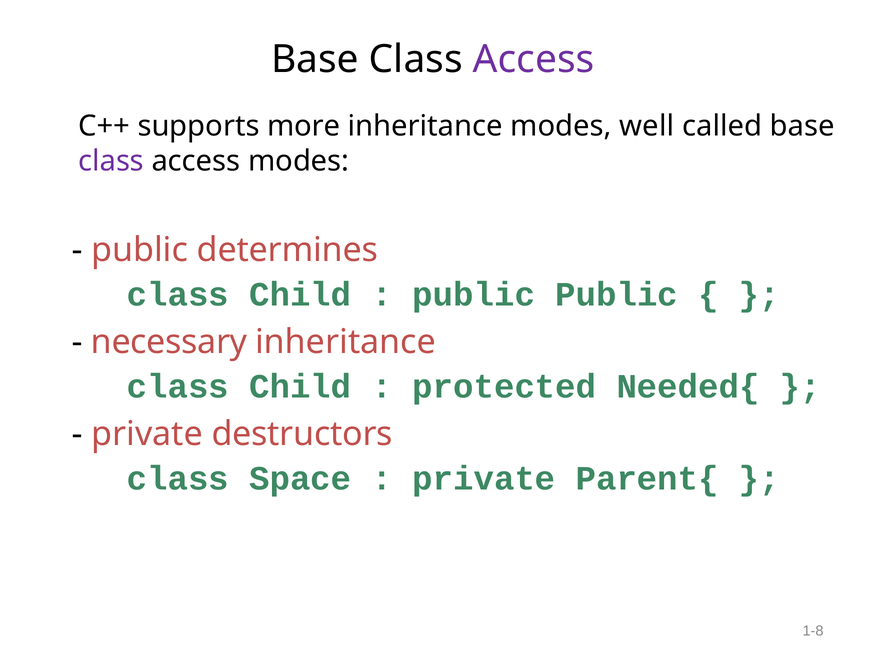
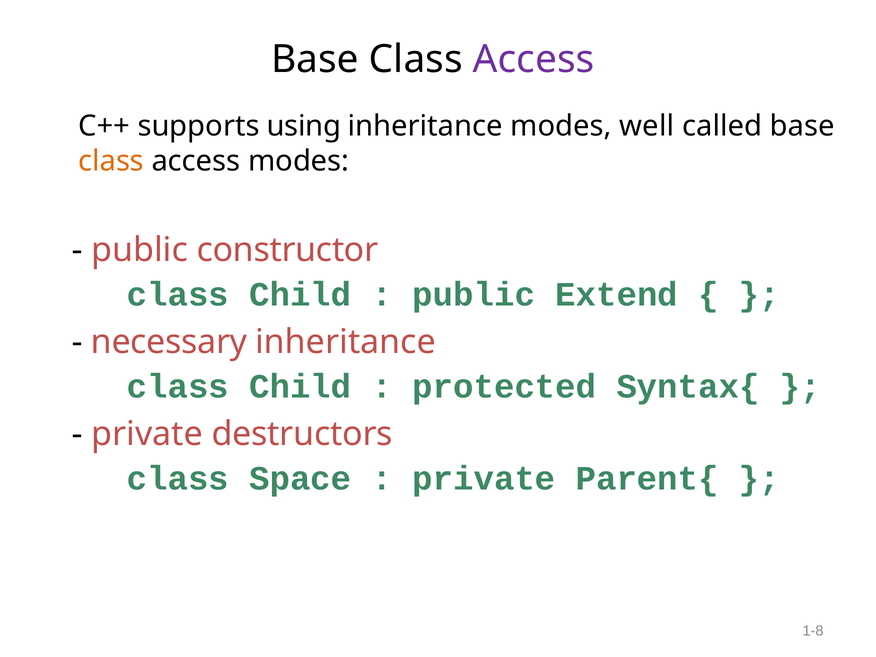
more: more -> using (304, 126)
class colour: purple -> orange (111, 161)
determines: determines -> constructor (287, 250)
public Public: Public -> Extend (617, 294)
Needed{: Needed{ -> Syntax{ (688, 386)
